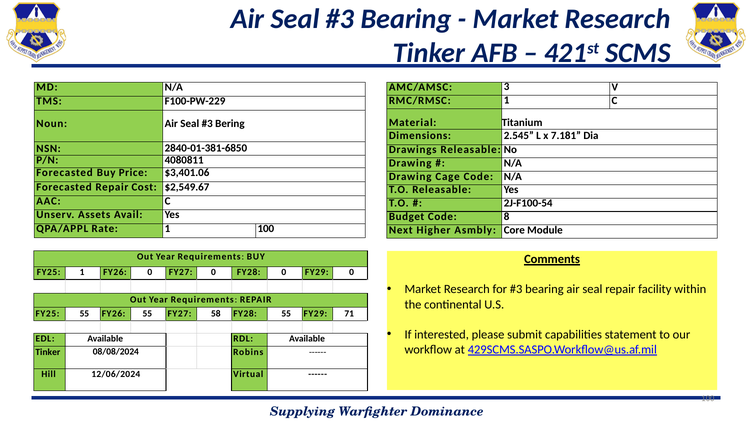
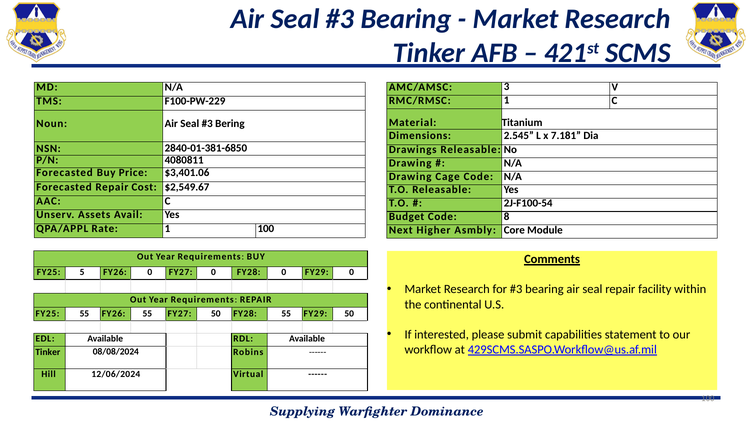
FY25 1: 1 -> 5 (82, 272)
FY27 58: 58 -> 50 (216, 314)
FY29 71: 71 -> 50 (349, 314)
